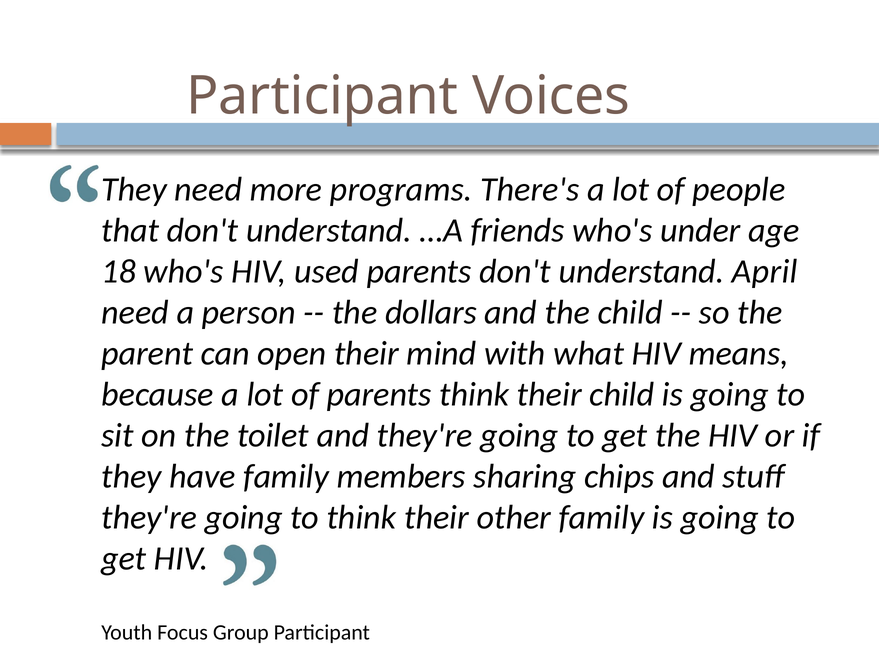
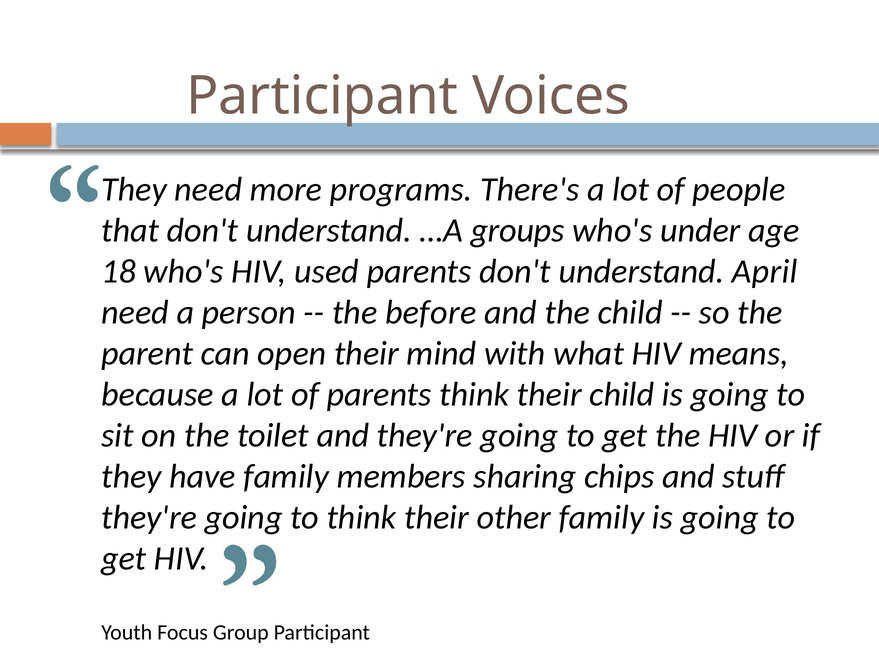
friends: friends -> groups (518, 231)
dollars: dollars -> before (431, 313)
